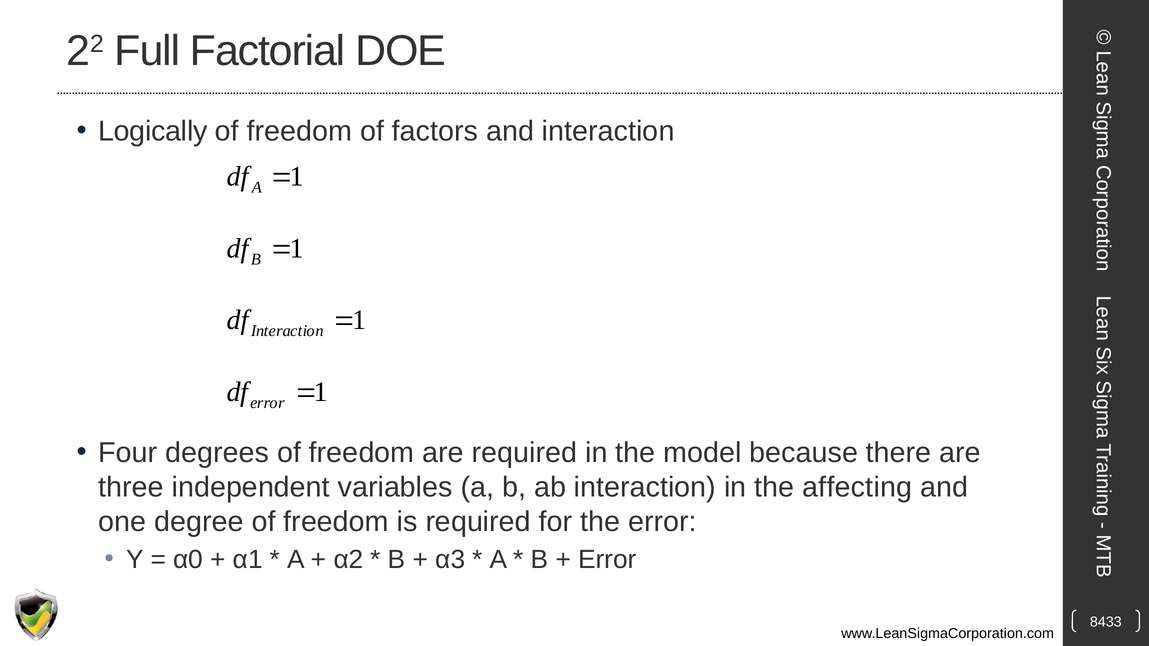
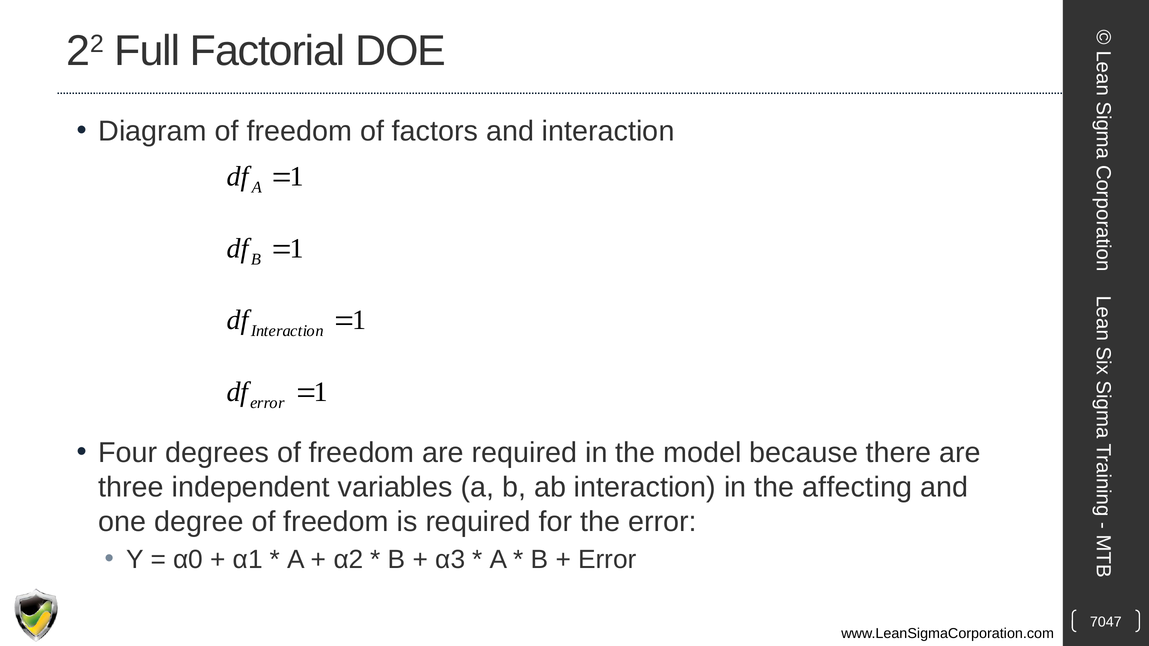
Logically: Logically -> Diagram (153, 131)
8433: 8433 -> 7047 (1106, 622)
